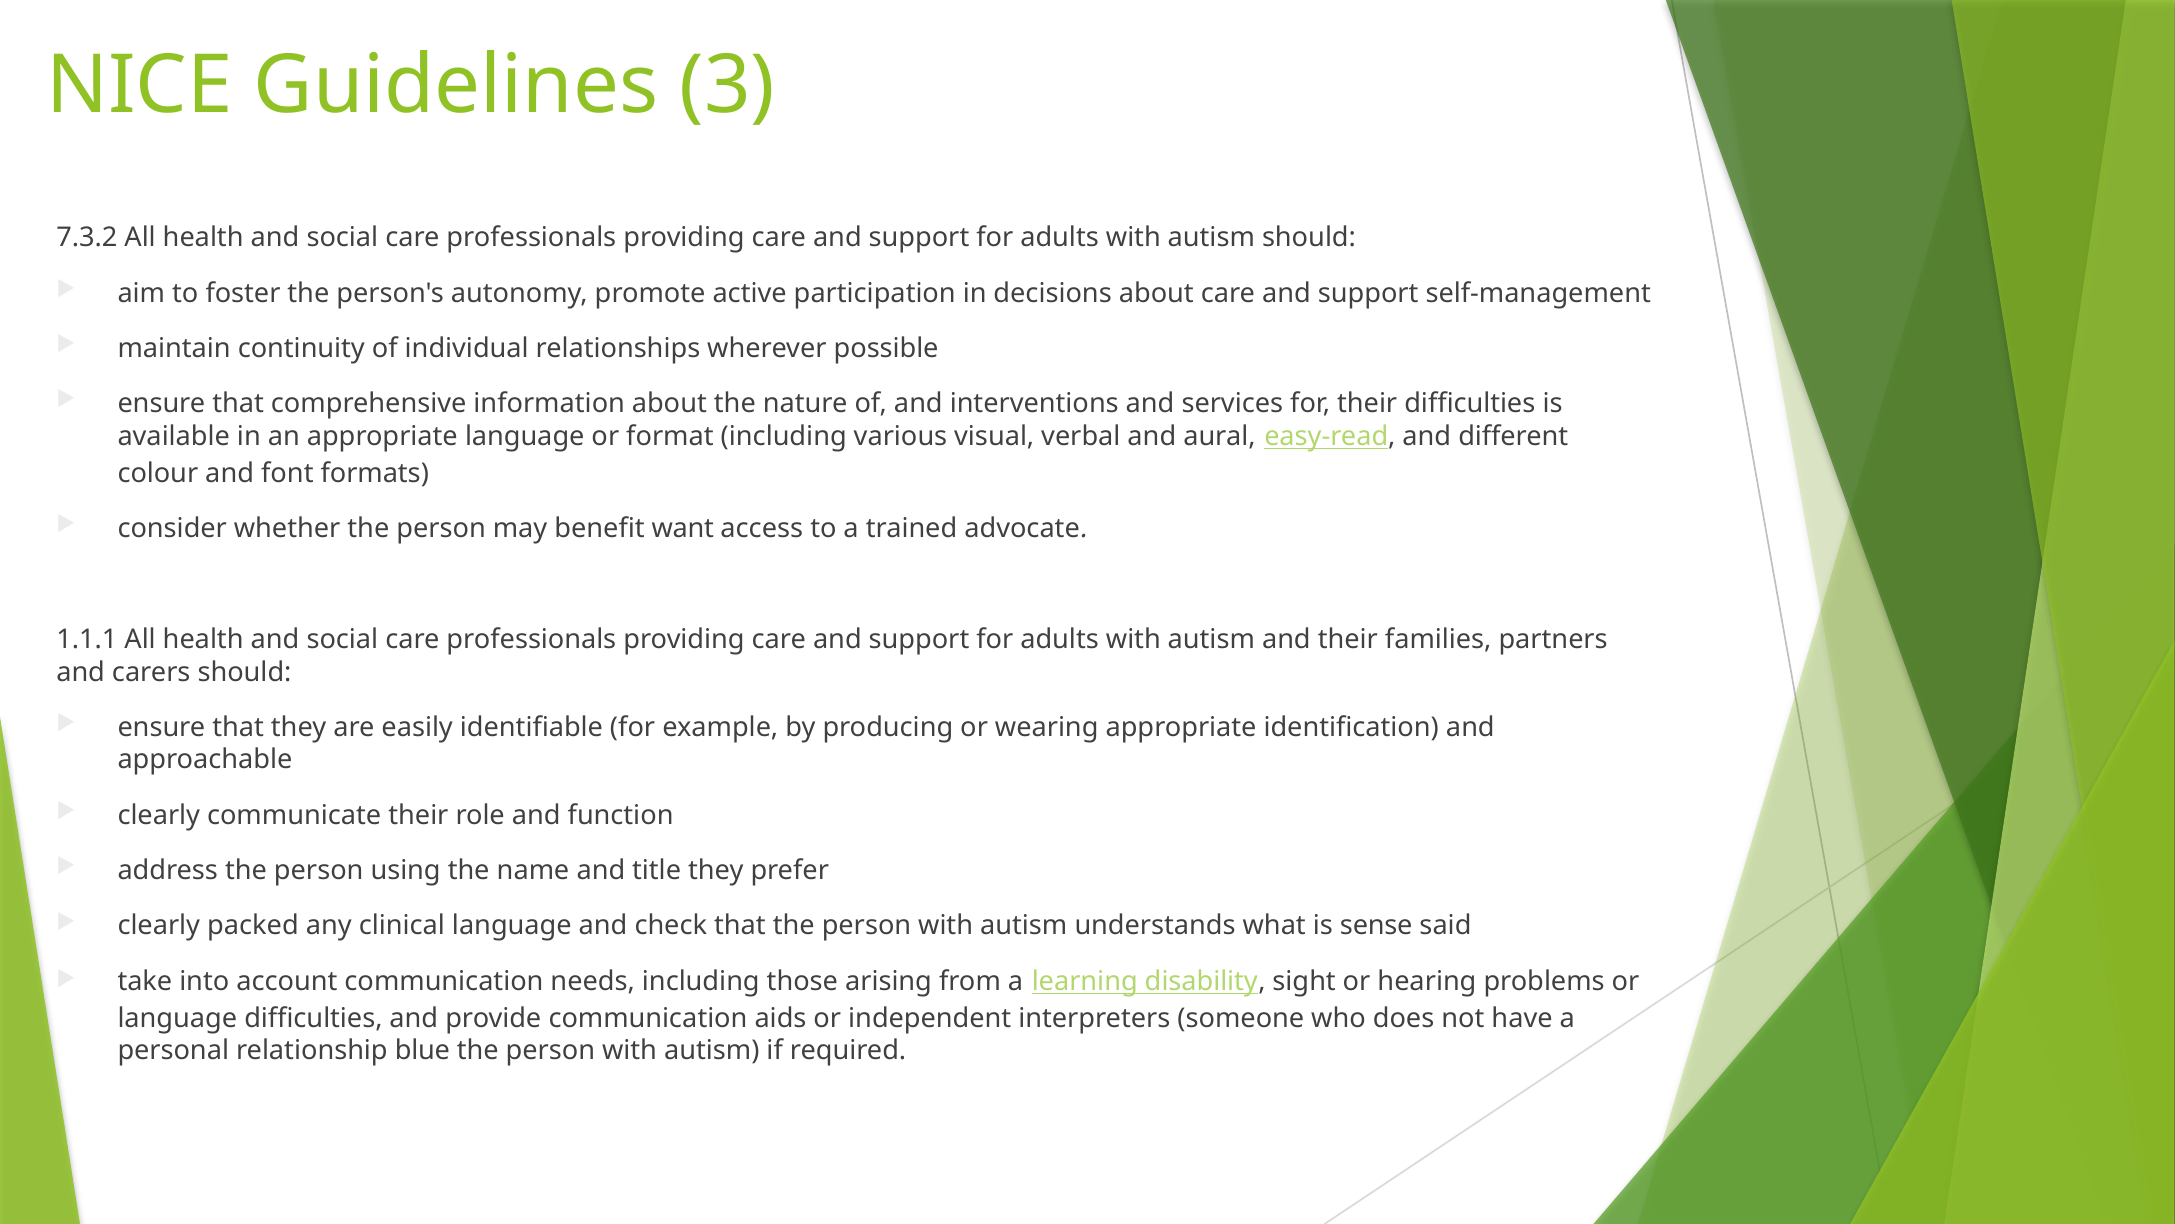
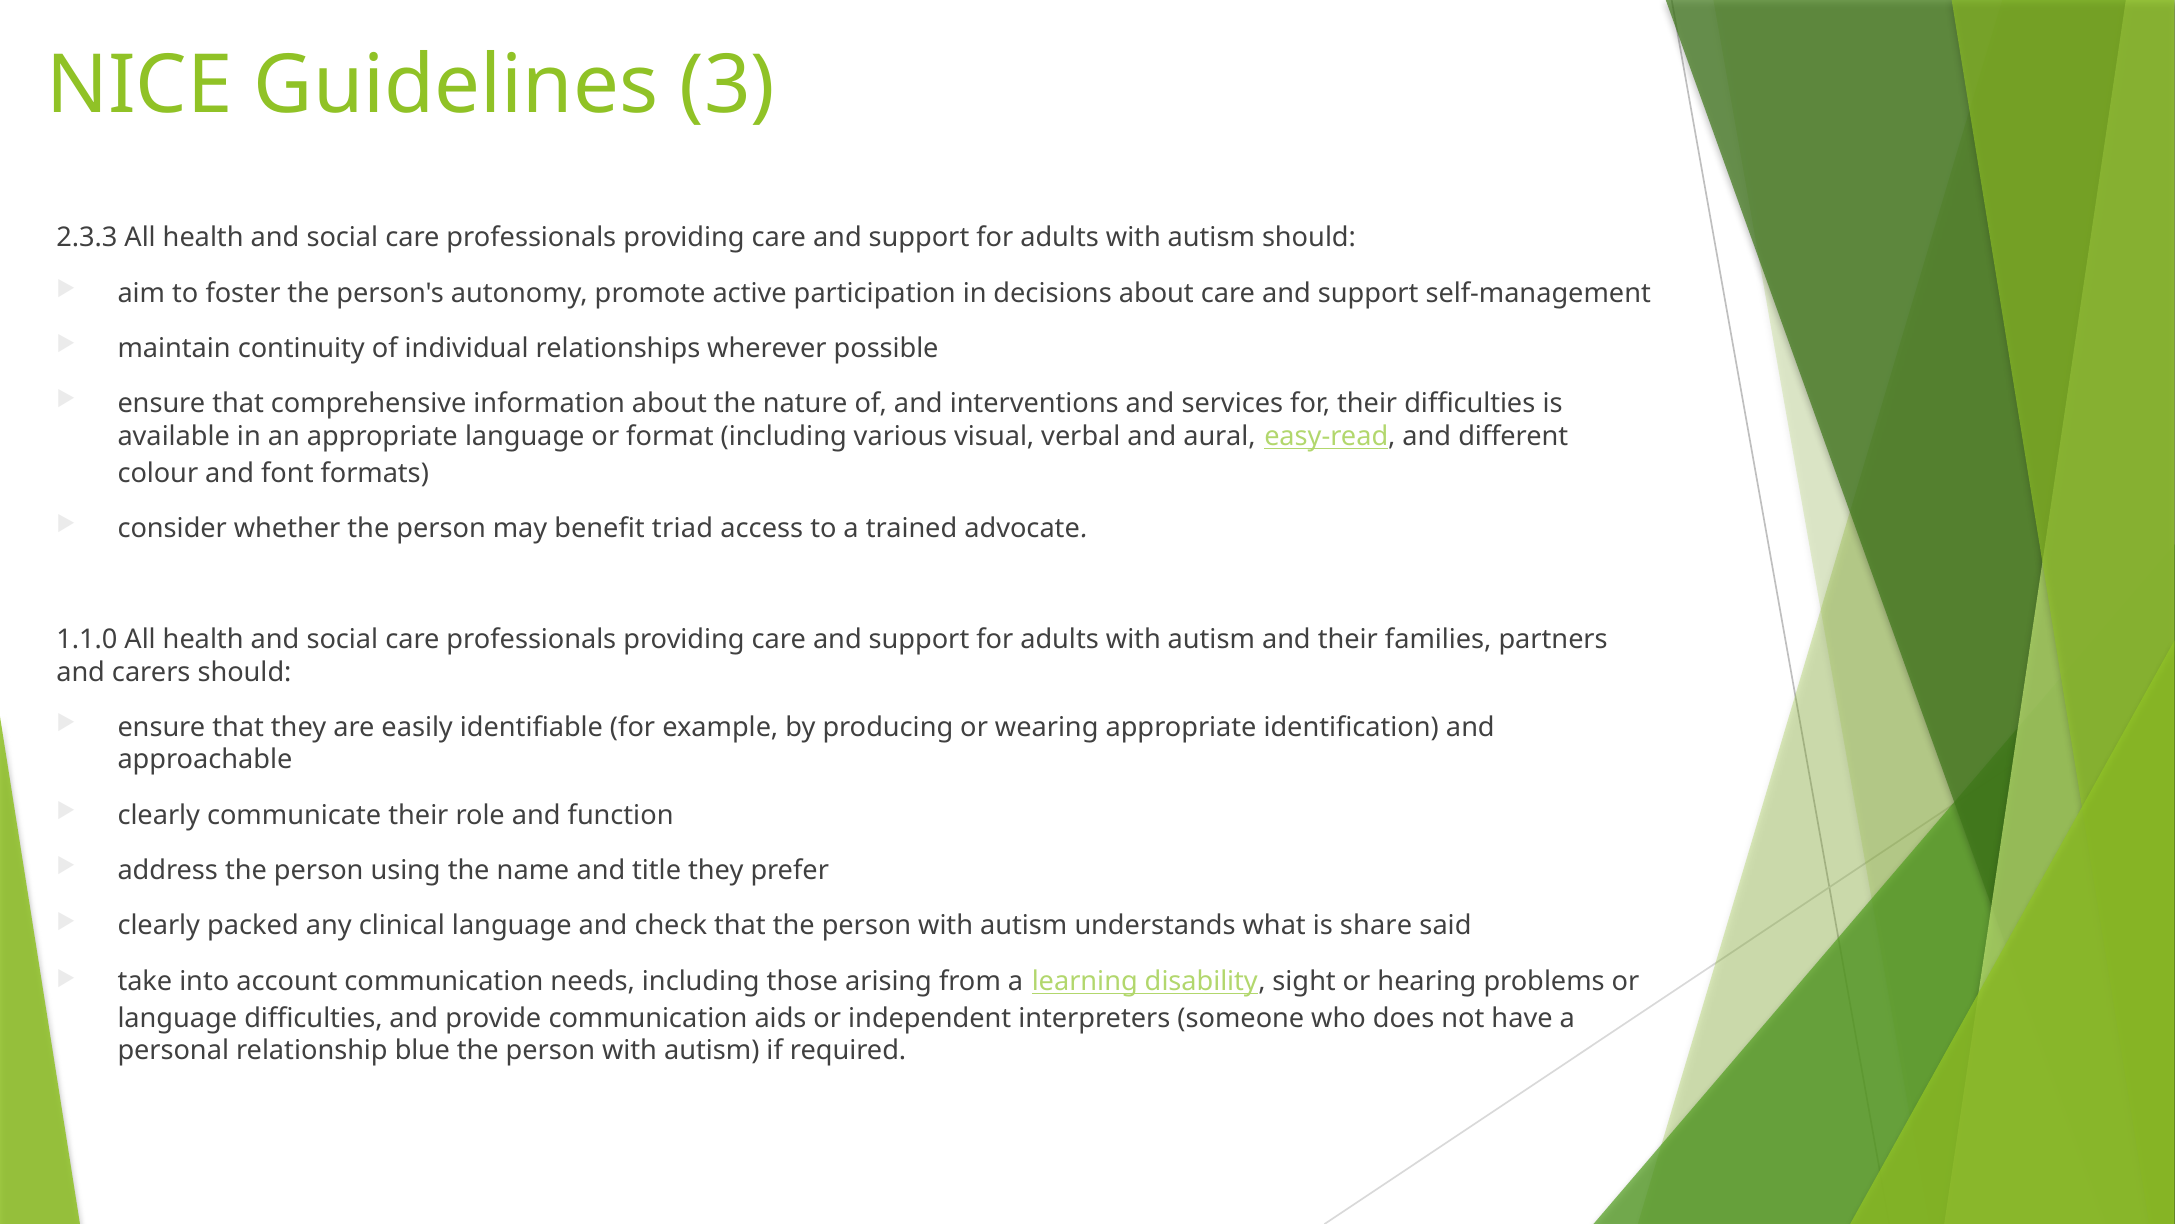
7.3.2: 7.3.2 -> 2.3.3 (87, 238)
want: want -> triad (683, 529)
1.1.1: 1.1.1 -> 1.1.0 (87, 639)
sense: sense -> share (1376, 926)
